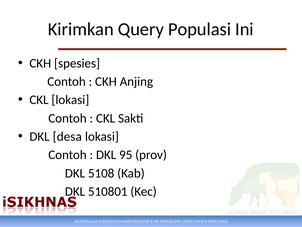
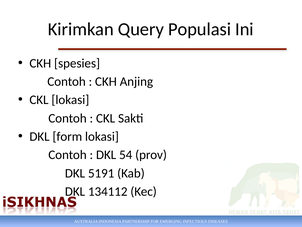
desa: desa -> form (67, 136)
95: 95 -> 54 (126, 155)
5108: 5108 -> 5191 (101, 173)
510801: 510801 -> 134112 (108, 191)
